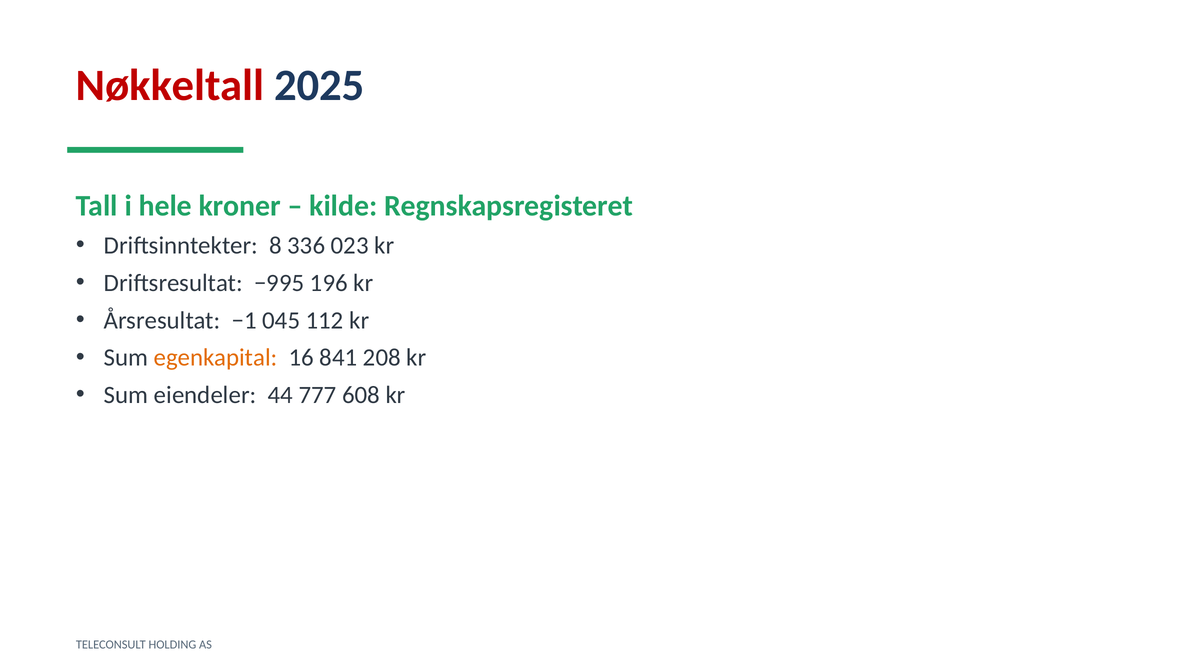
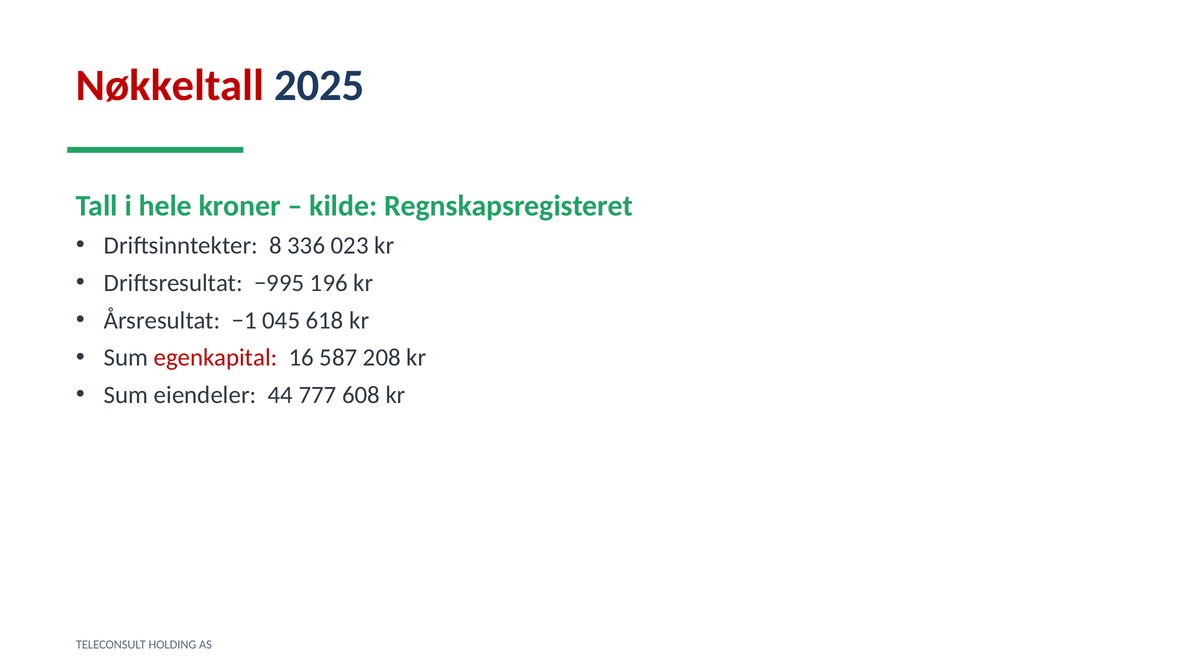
112: 112 -> 618 (325, 320)
egenkapital colour: orange -> red (216, 358)
841: 841 -> 587 (338, 358)
